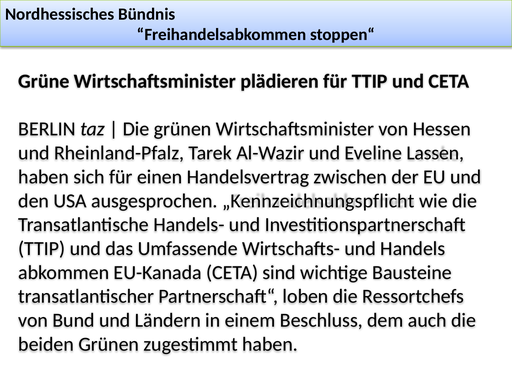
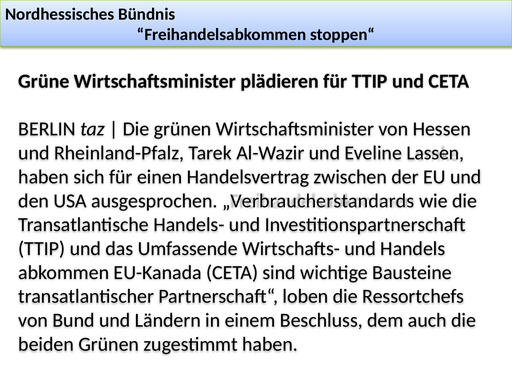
„Kennzeichnungspflicht: „Kennzeichnungspflicht -> „Verbraucherstandards (318, 201)
